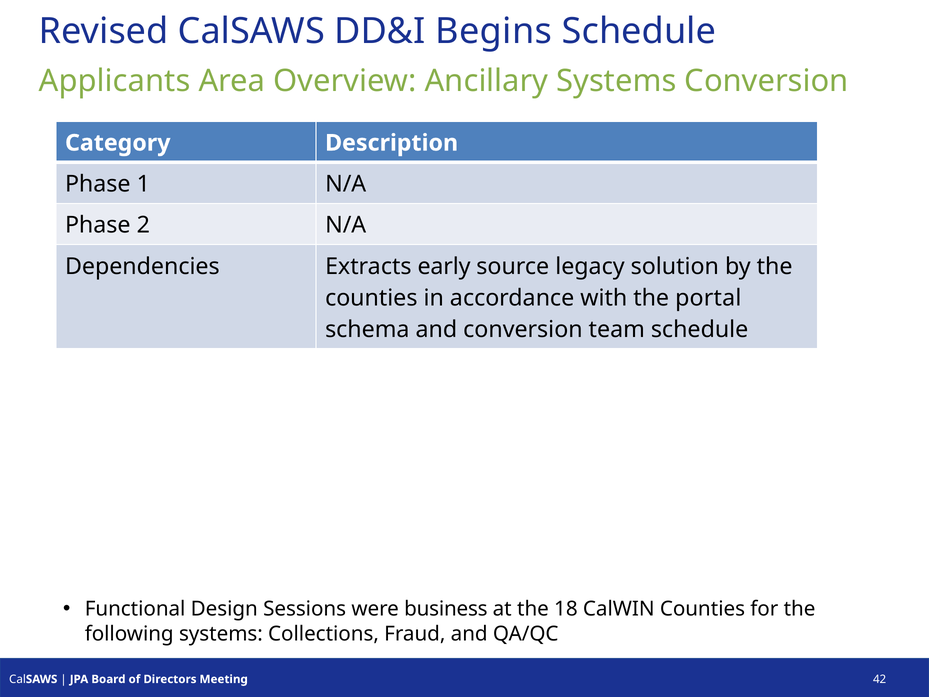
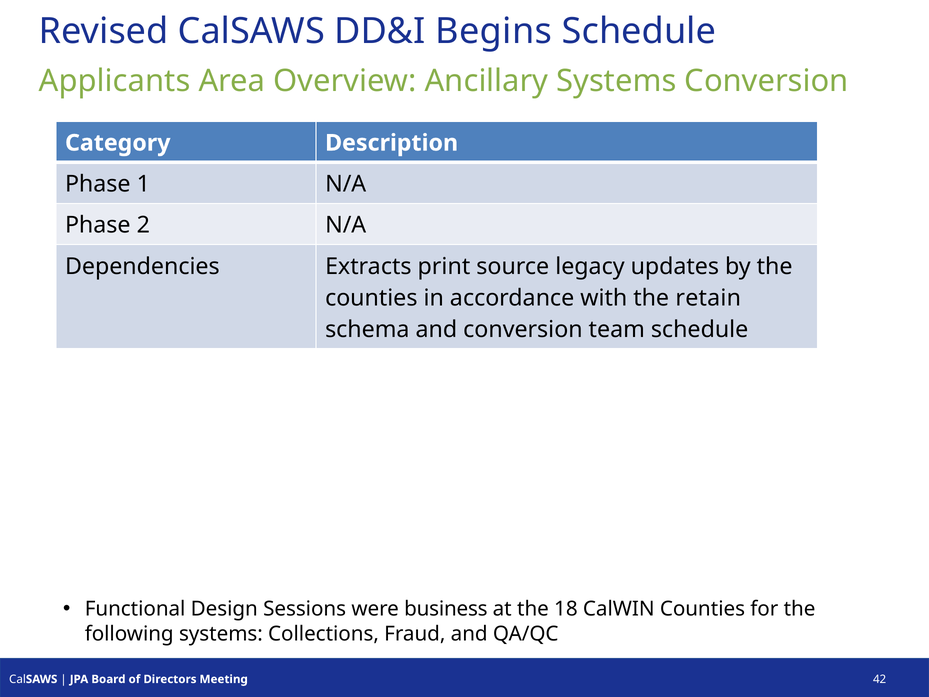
early: early -> print (444, 266)
solution: solution -> updates (675, 266)
portal: portal -> retain (708, 298)
